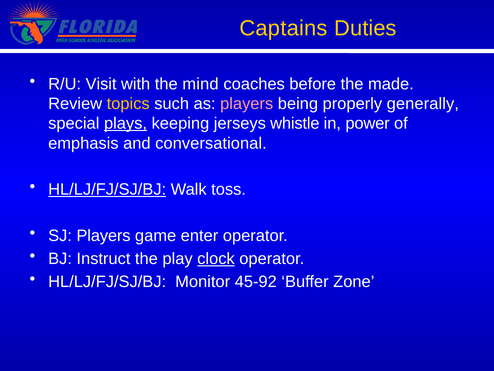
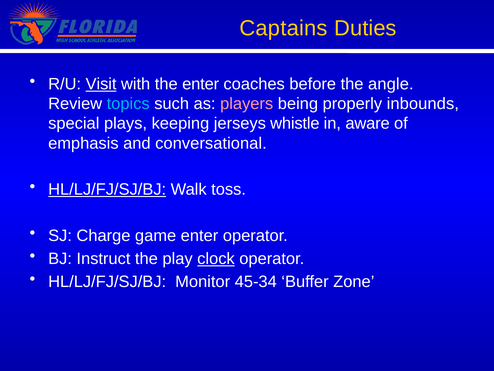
Visit underline: none -> present (101, 84)
the mind: mind -> enter (201, 84)
made: made -> angle (391, 84)
topics colour: yellow -> light blue (128, 104)
generally: generally -> inbounds (423, 104)
plays underline: present -> none (126, 123)
power: power -> aware (368, 123)
SJ Players: Players -> Charge (103, 235)
45-92: 45-92 -> 45-34 (256, 281)
